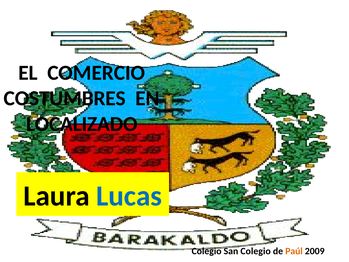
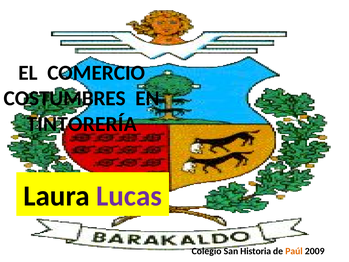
LOCALIZADO: LOCALIZADO -> TINTORERÍA (82, 124)
Lucas colour: blue -> purple (129, 196)
San Colegio: Colegio -> Historia (256, 251)
